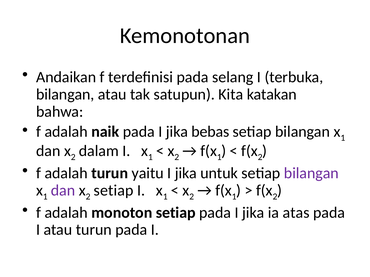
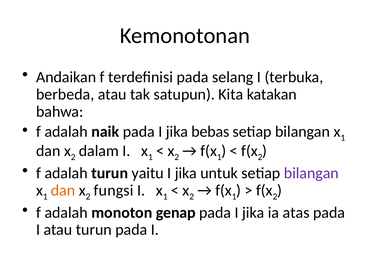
bilangan: bilangan -> berbeda (65, 94)
dan colour: purple -> orange (63, 191)
setiap: setiap -> fungsi (114, 191)
monoton setiap: setiap -> genap (176, 213)
